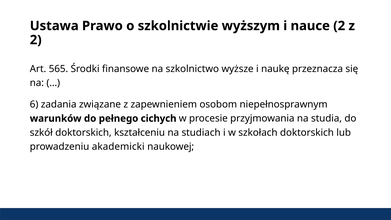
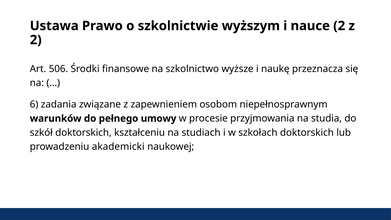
565: 565 -> 506 (58, 69)
cichych: cichych -> umowy (159, 118)
